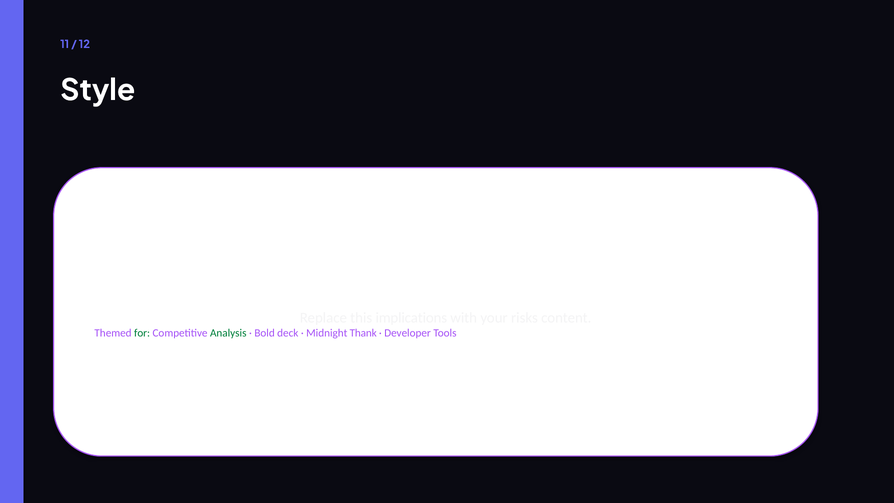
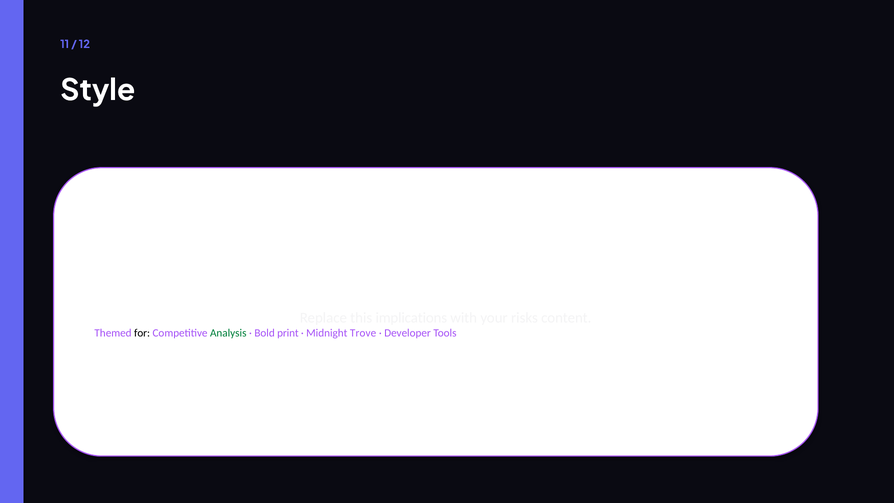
for colour: green -> black (142, 333)
deck: deck -> print (288, 333)
Thank: Thank -> Trove (363, 333)
